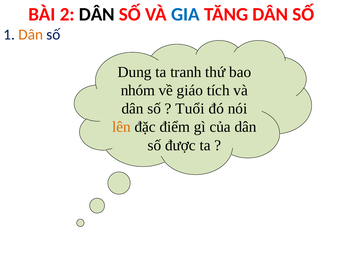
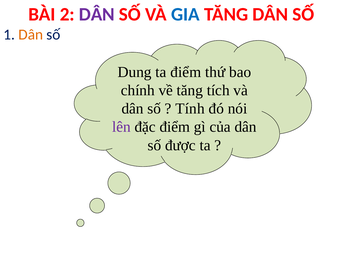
DÂN colour: black -> purple (97, 14)
ta tranh: tranh -> điểm (186, 72)
nhóm: nhóm -> chính (138, 90)
về giáo: giáo -> tăng (190, 90)
Tuổi: Tuổi -> Tính (190, 109)
lên colour: orange -> purple (122, 127)
